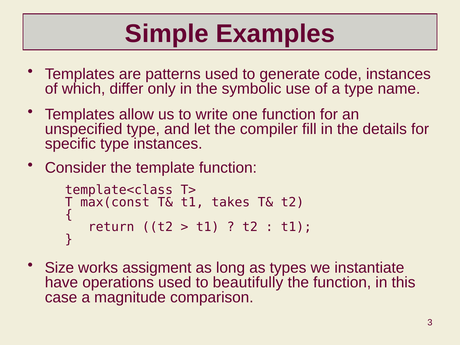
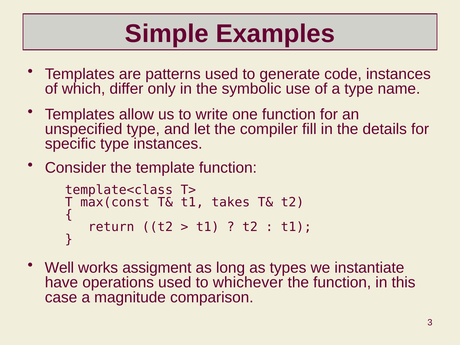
Size: Size -> Well (59, 268)
beautifully: beautifully -> whichever (248, 283)
